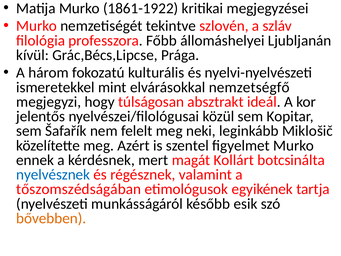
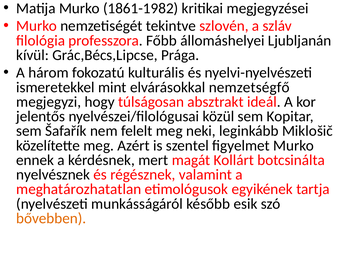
1861-1922: 1861-1922 -> 1861-1982 (141, 8)
nyelvésznek colour: blue -> black (53, 174)
tőszomszédságában: tőszomszédságában -> meghatározhatatlan (79, 189)
